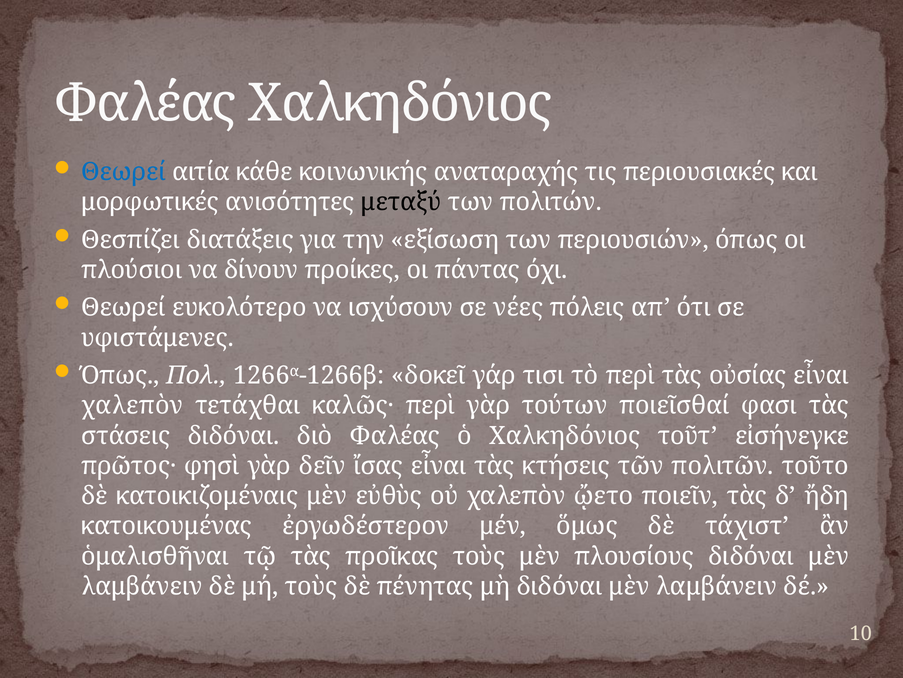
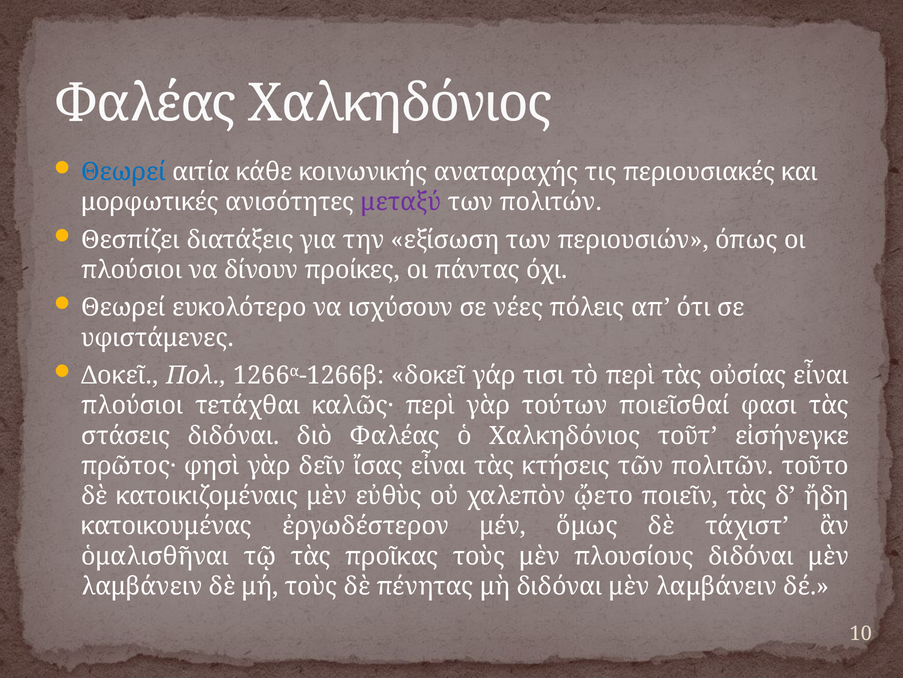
μεταξύ colour: black -> purple (401, 202)
Όπως: Όπως -> Δοκεῖ (120, 375)
χαλεπὸν: χαλεπὸν -> πλούσιοι (132, 405)
